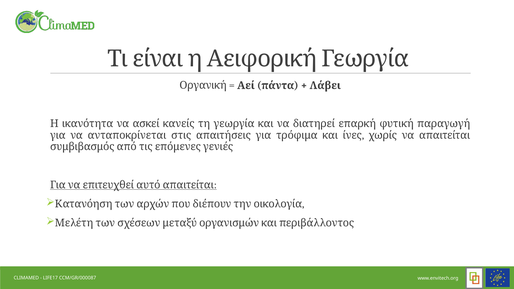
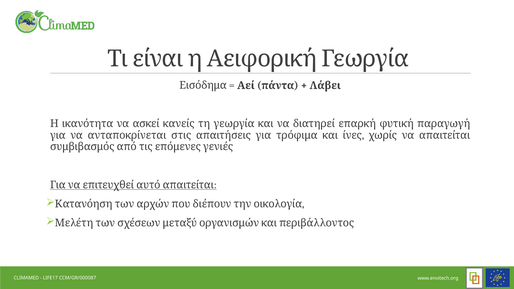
Οργανική: Οργανική -> Εισόδημα (203, 85)
